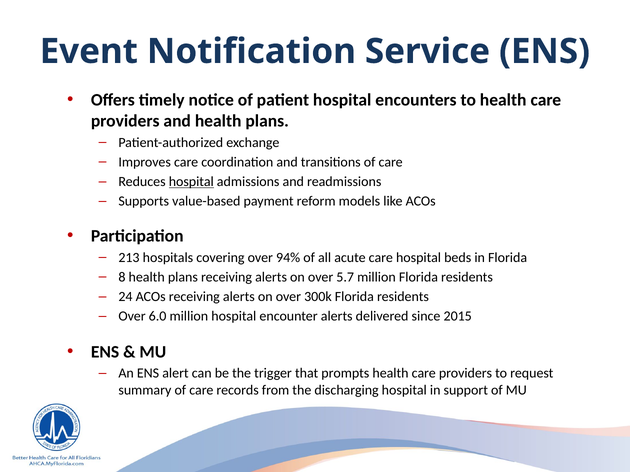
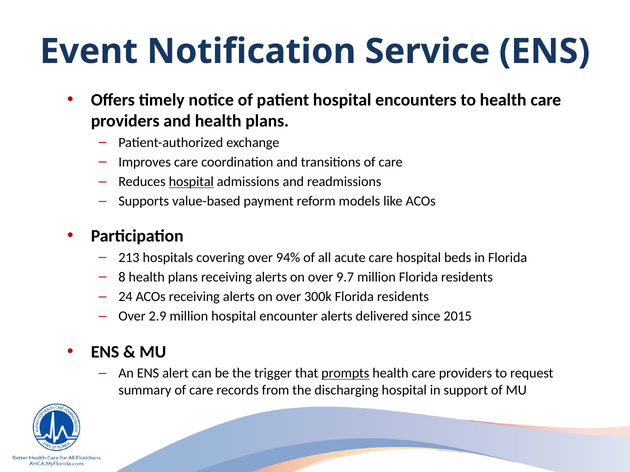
5.7: 5.7 -> 9.7 (345, 277)
6.0: 6.0 -> 2.9 (158, 317)
prompts underline: none -> present (345, 374)
